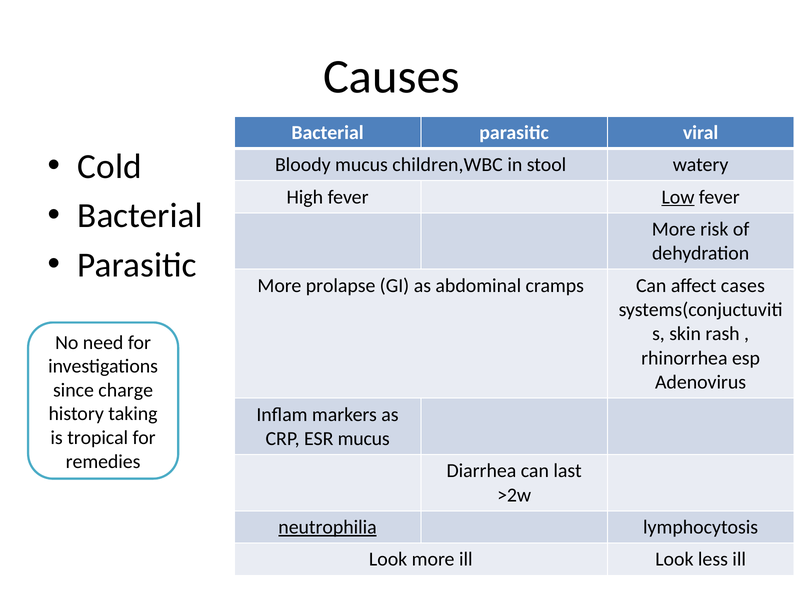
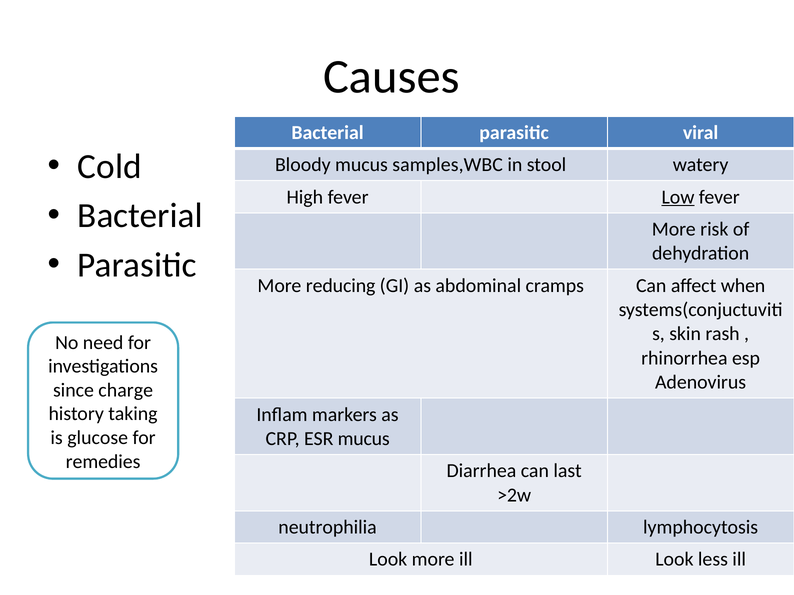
children,WBC: children,WBC -> samples,WBC (448, 165)
prolapse: prolapse -> reducing (341, 286)
cases: cases -> when (743, 286)
tropical: tropical -> glucose (98, 438)
neutrophilia underline: present -> none (328, 528)
